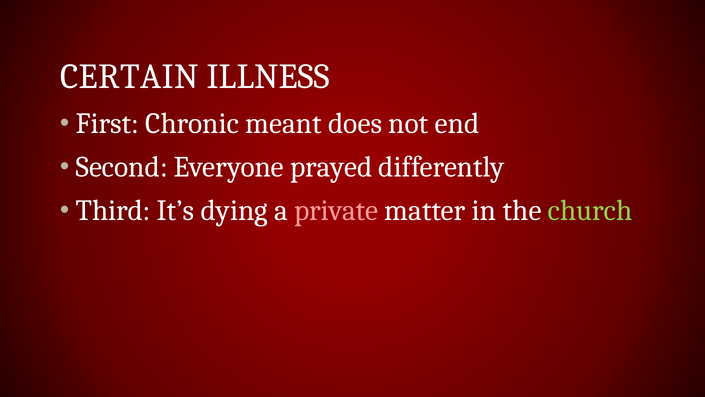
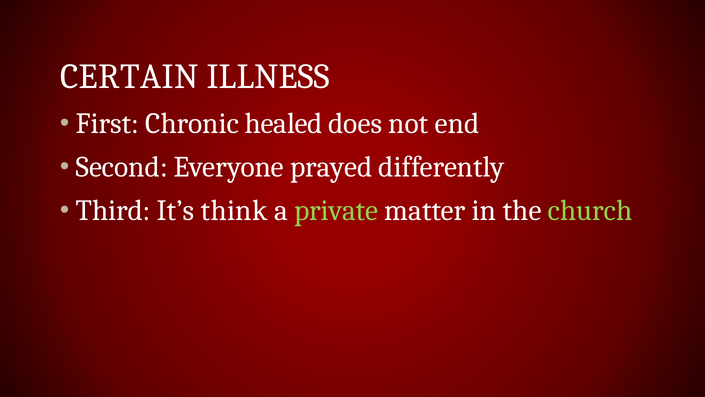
meant: meant -> healed (284, 123)
dying: dying -> think (234, 210)
private colour: pink -> light green (336, 210)
